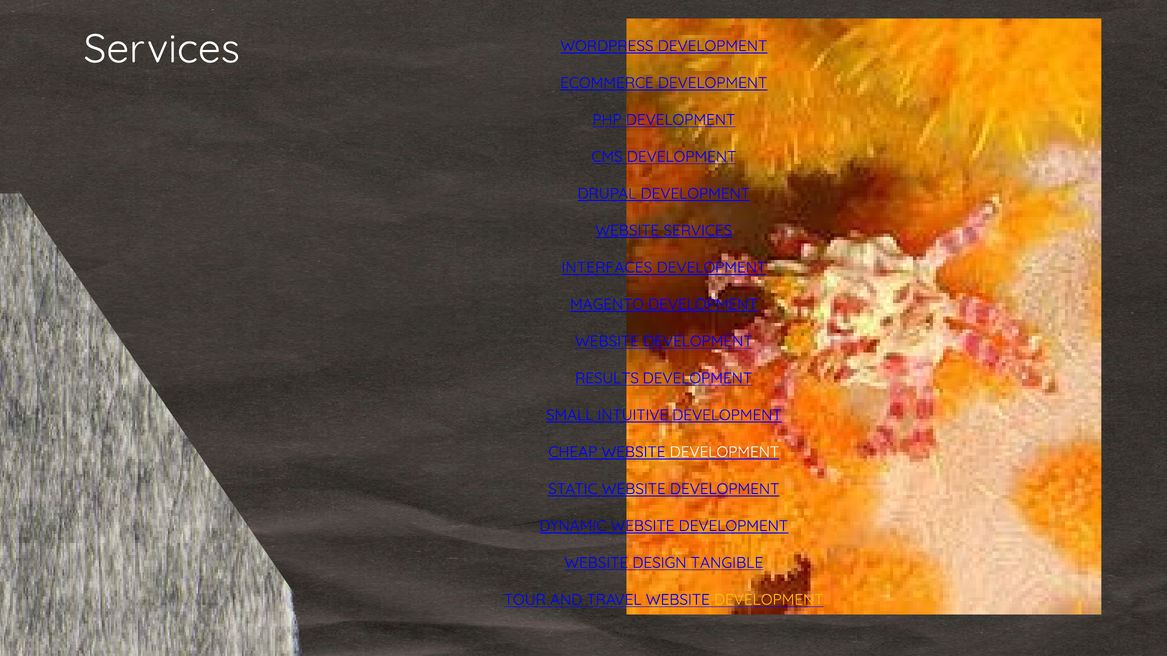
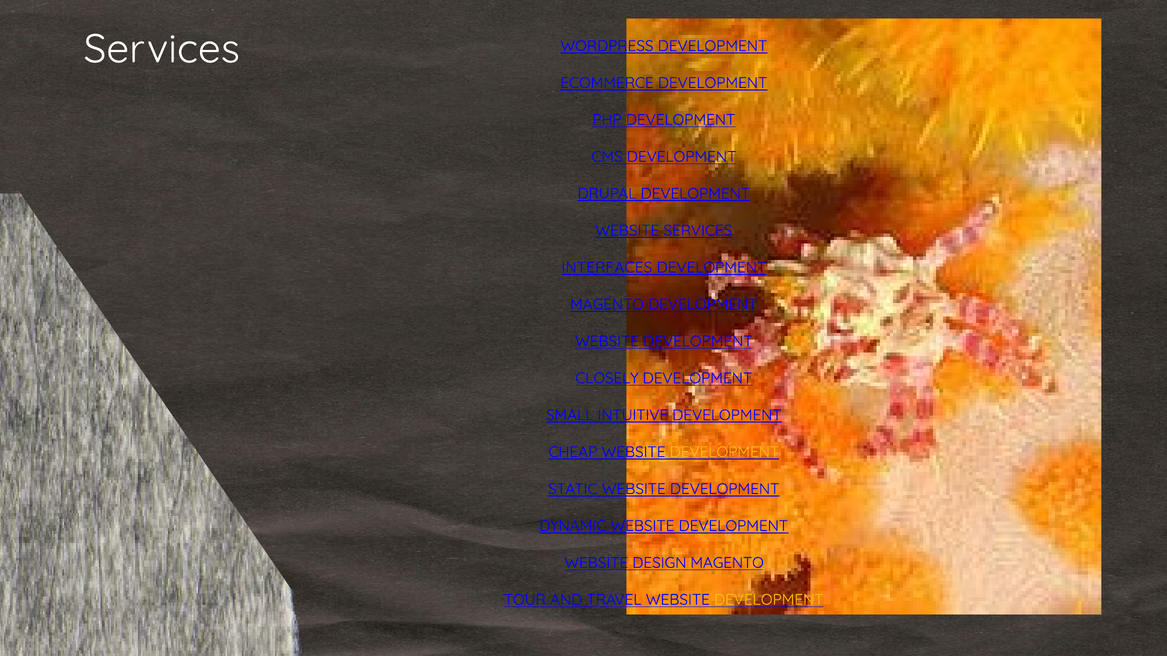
RESULTS: RESULTS -> CLOSELY (607, 378)
DEVELOPMENT colour: white -> yellow (724, 452)
DESIGN TANGIBLE: TANGIBLE -> MAGENTO (727, 563)
